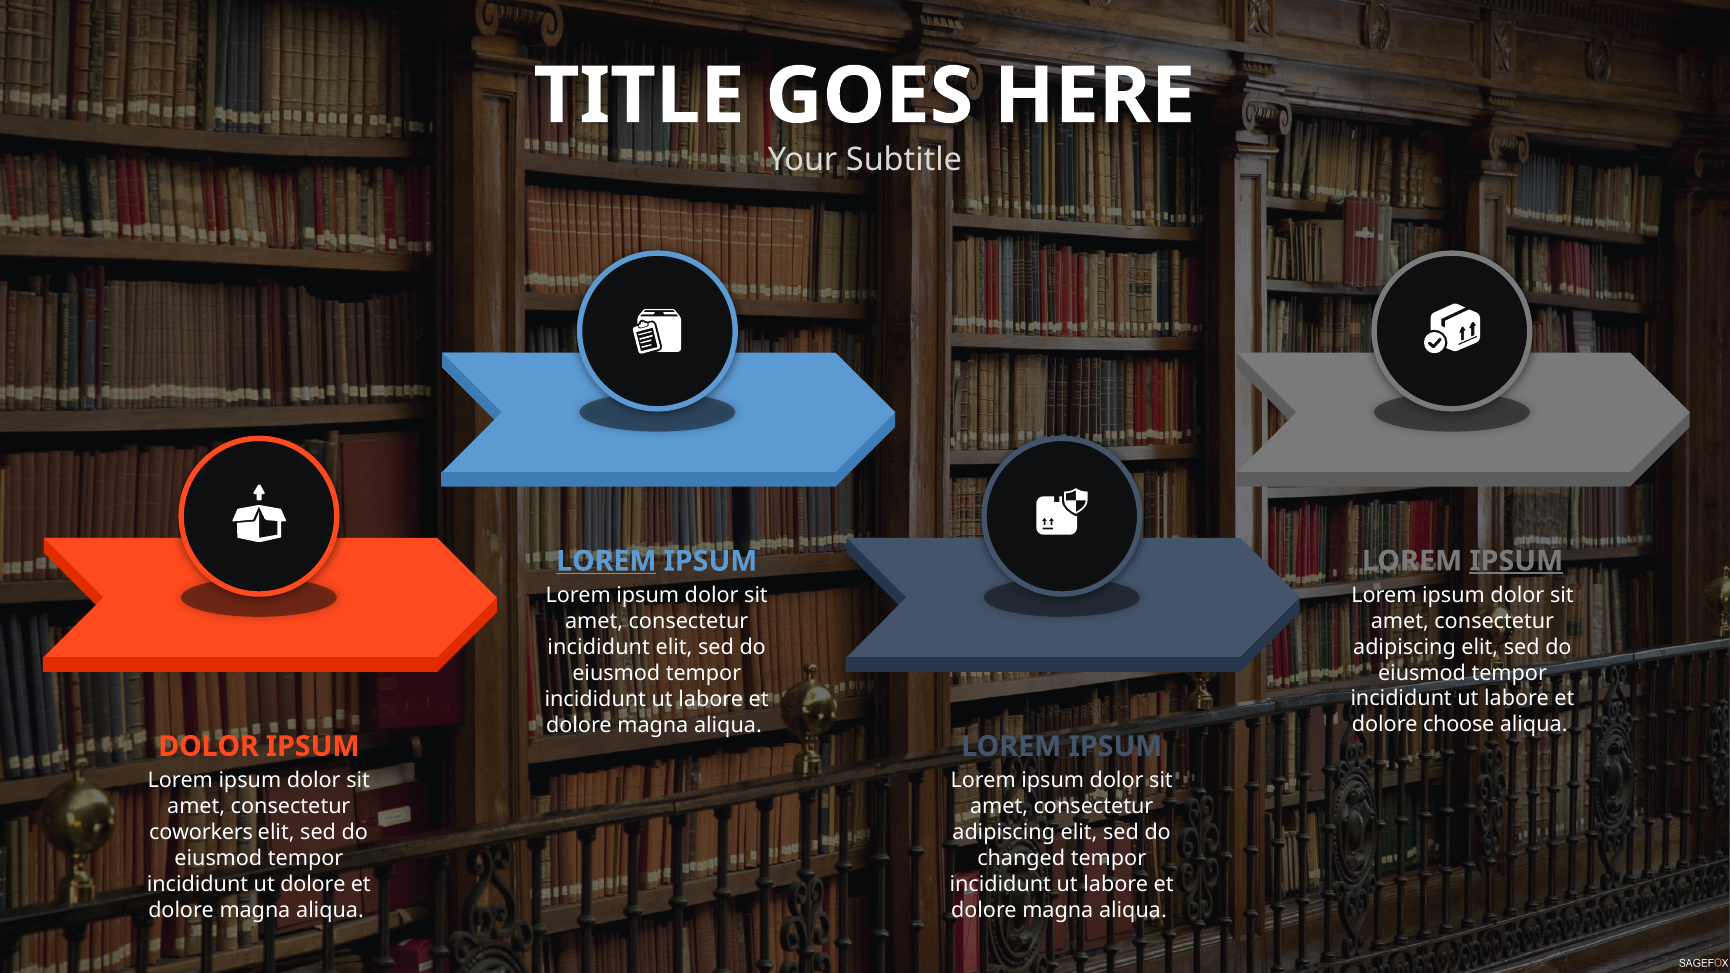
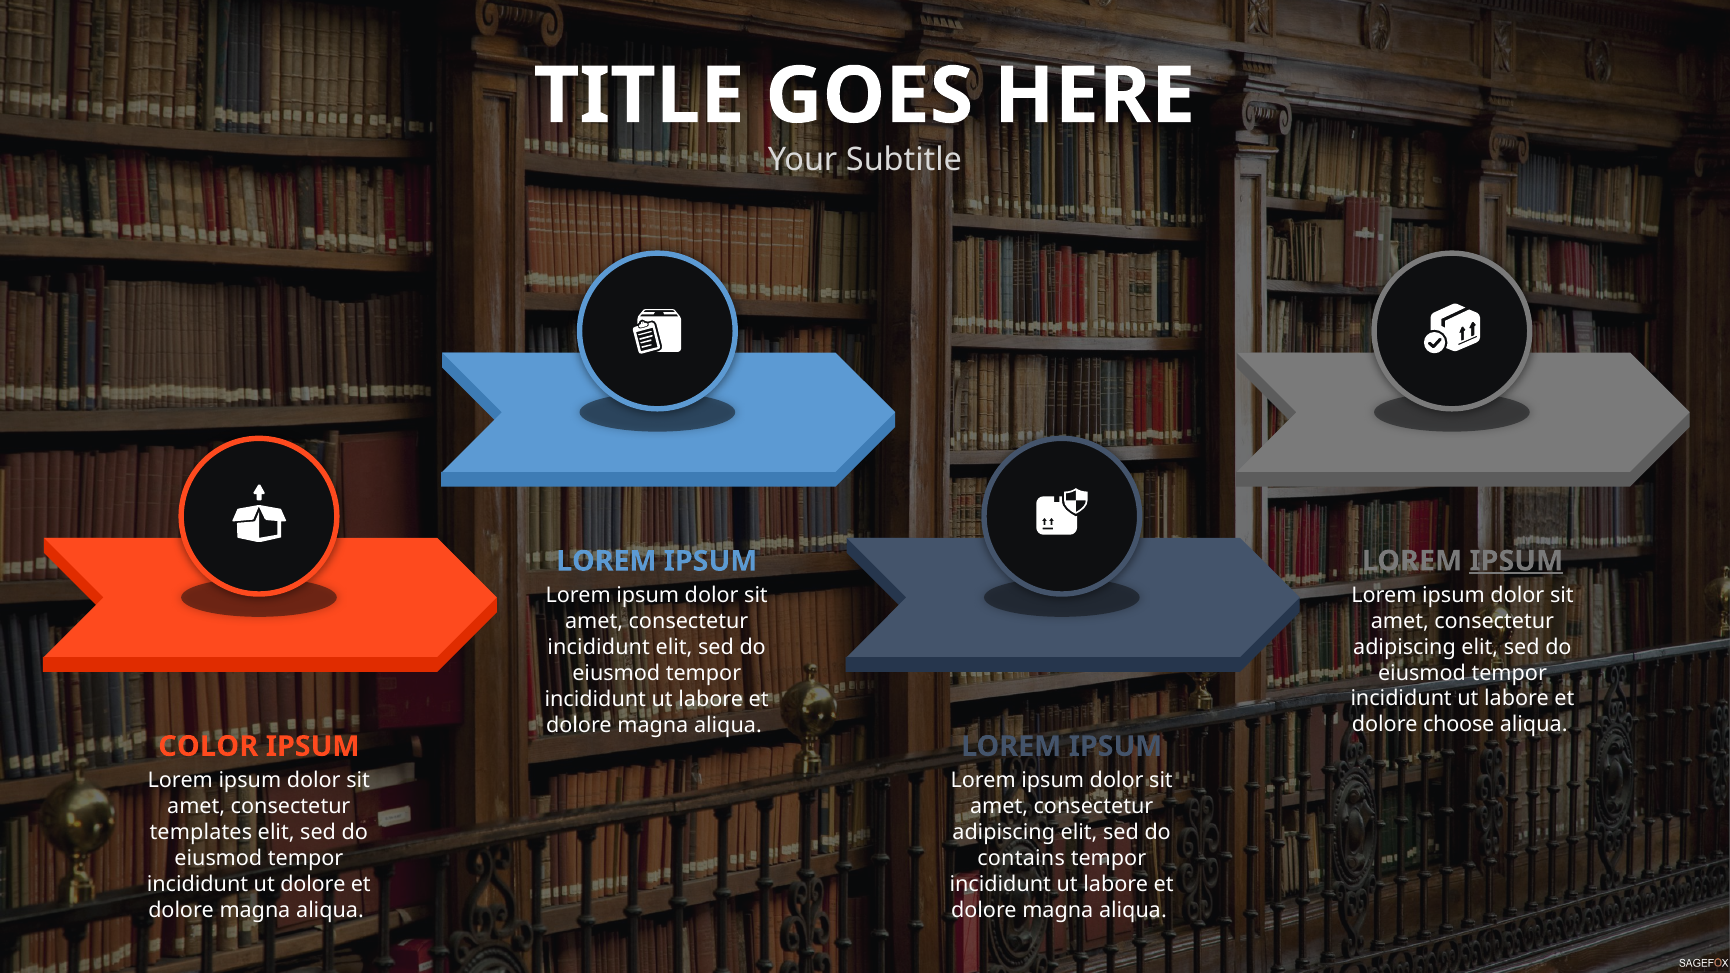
LOREM underline: present -> none (606, 561)
DOLOR: DOLOR -> COLOR (208, 746)
coworkers: coworkers -> templates (201, 832)
changed: changed -> contains (1021, 858)
